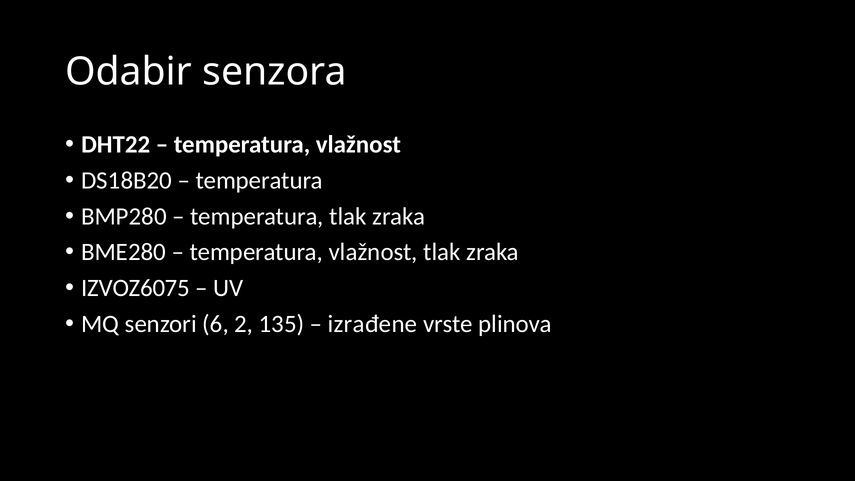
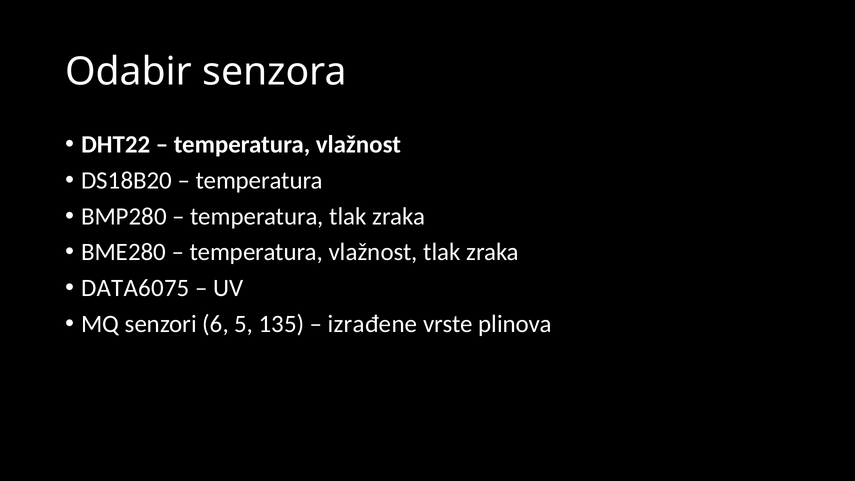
IZVOZ6075: IZVOZ6075 -> DATA6075 (135, 288)
2: 2 -> 5 (244, 324)
